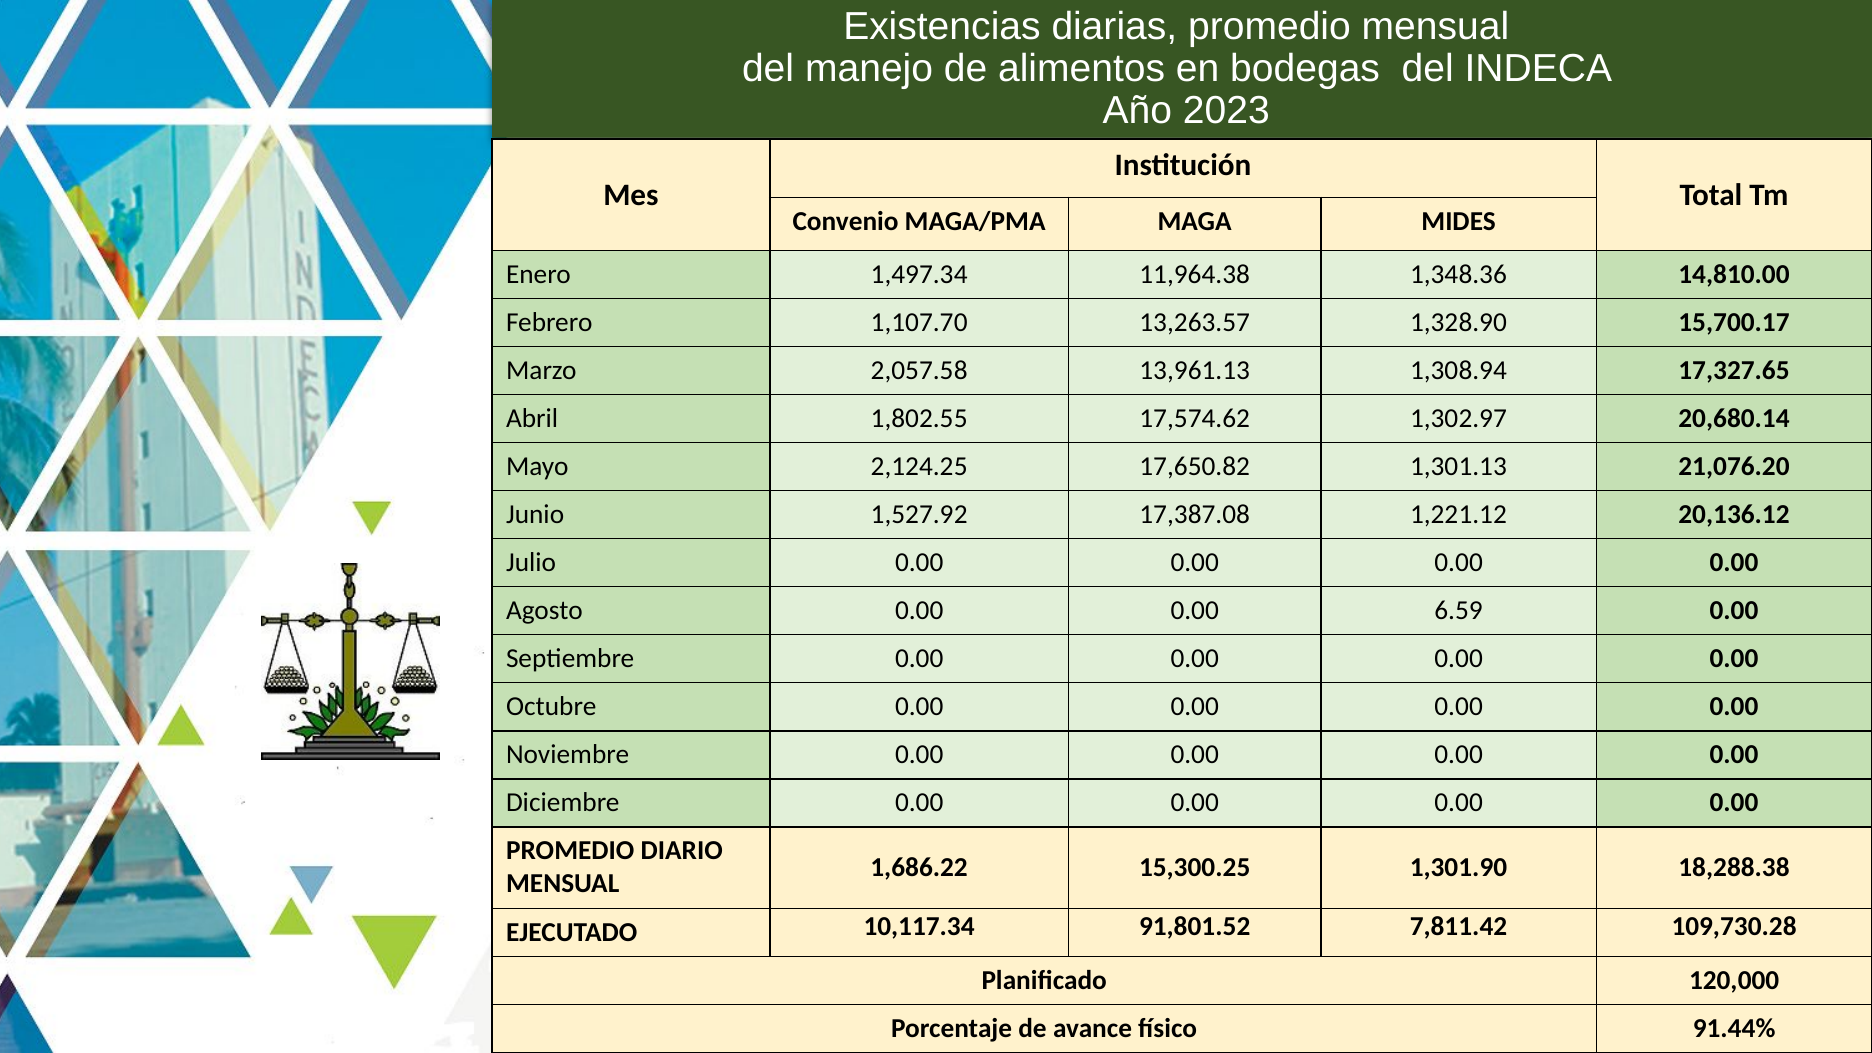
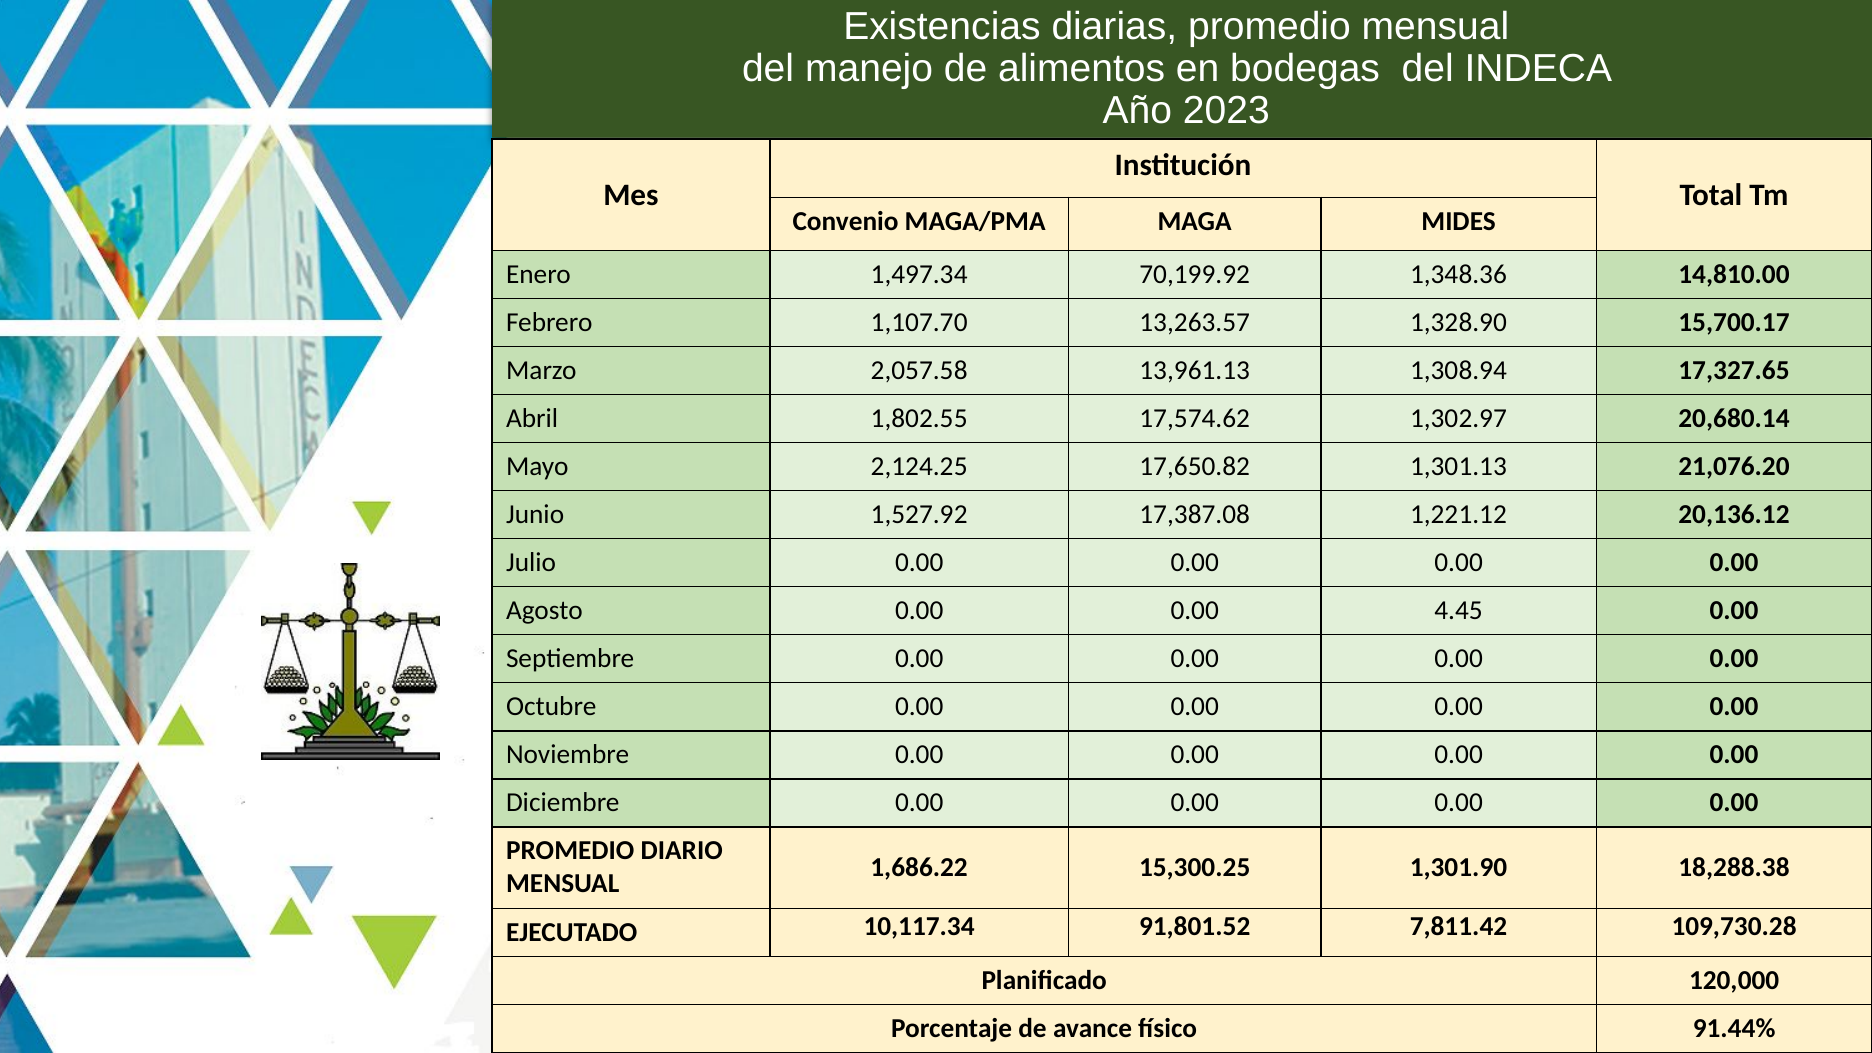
11,964.38: 11,964.38 -> 70,199.92 (1195, 274)
6.59: 6.59 -> 4.45 (1459, 611)
